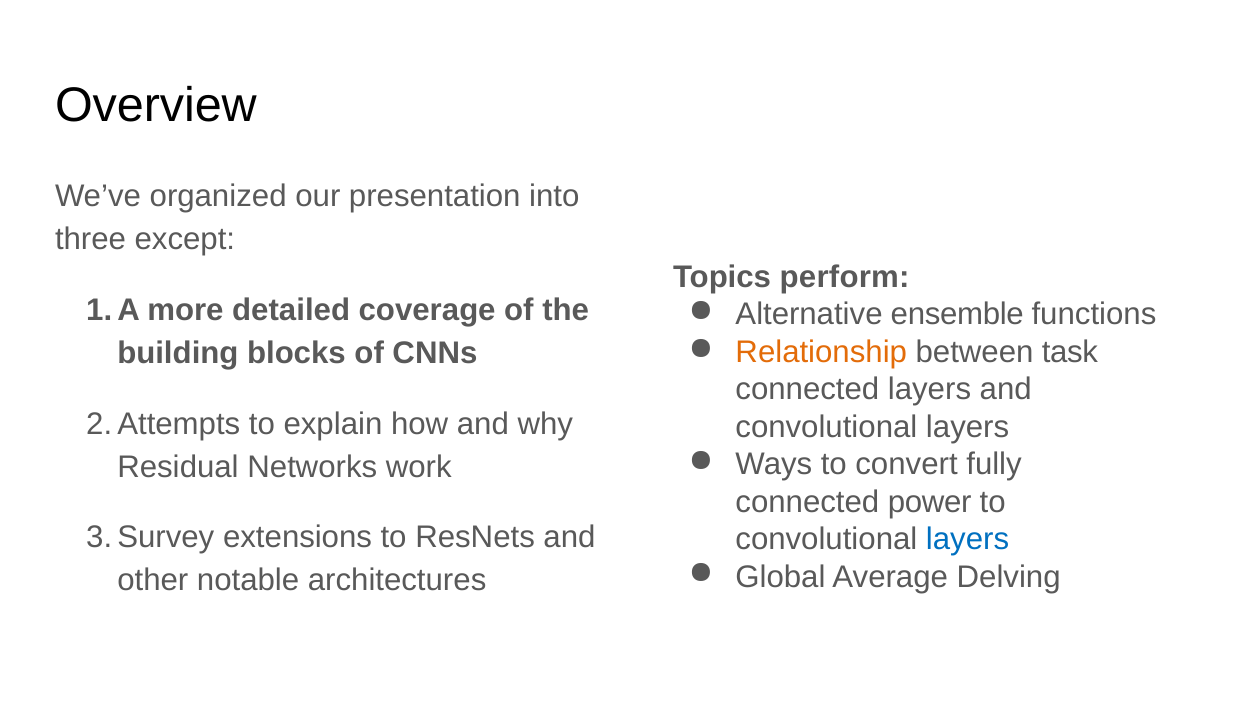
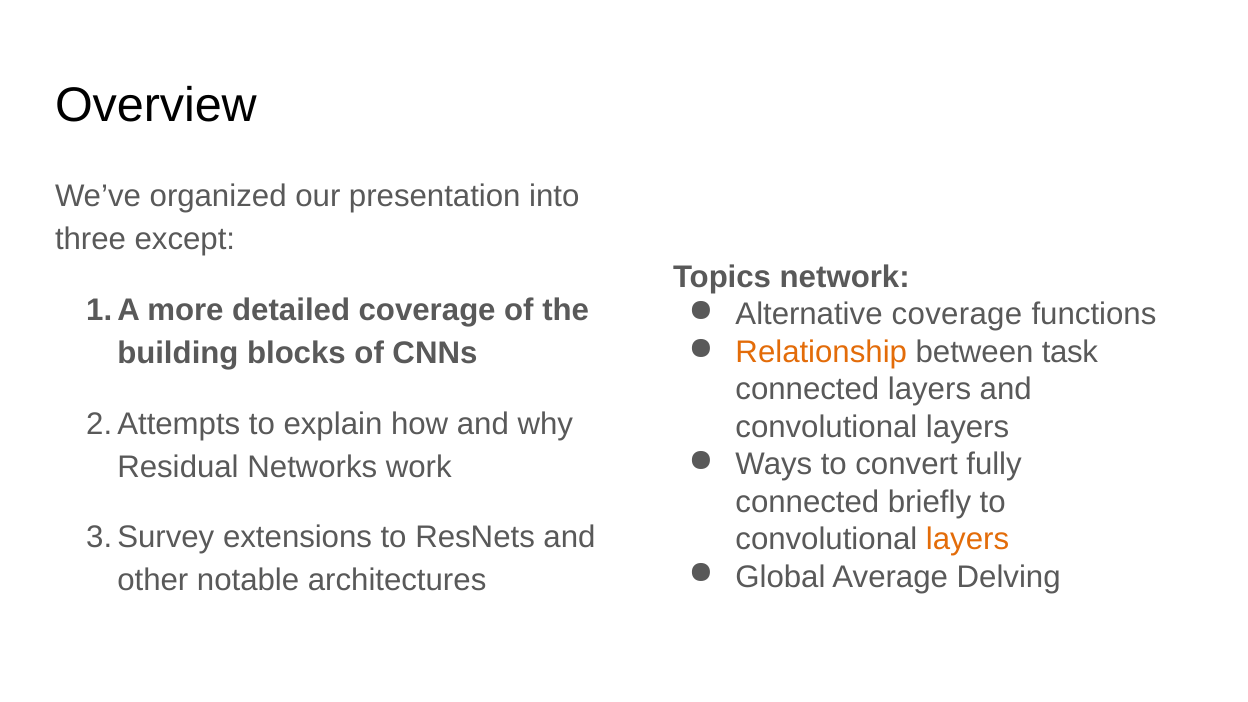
perform: perform -> network (845, 277)
Alternative ensemble: ensemble -> coverage (957, 315)
power: power -> briefly (929, 502)
layers colour: blue -> orange (968, 539)
